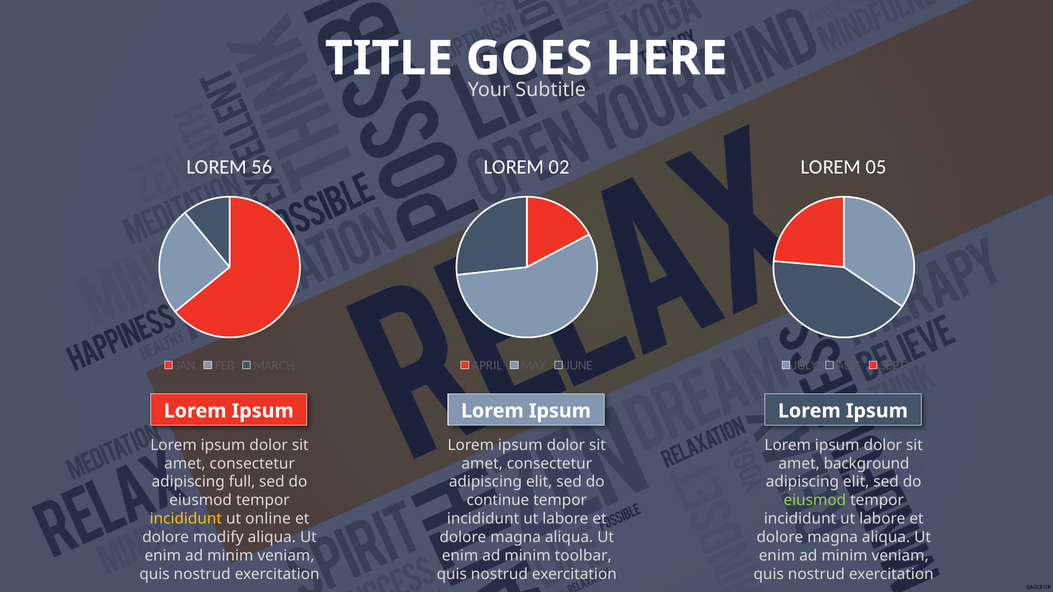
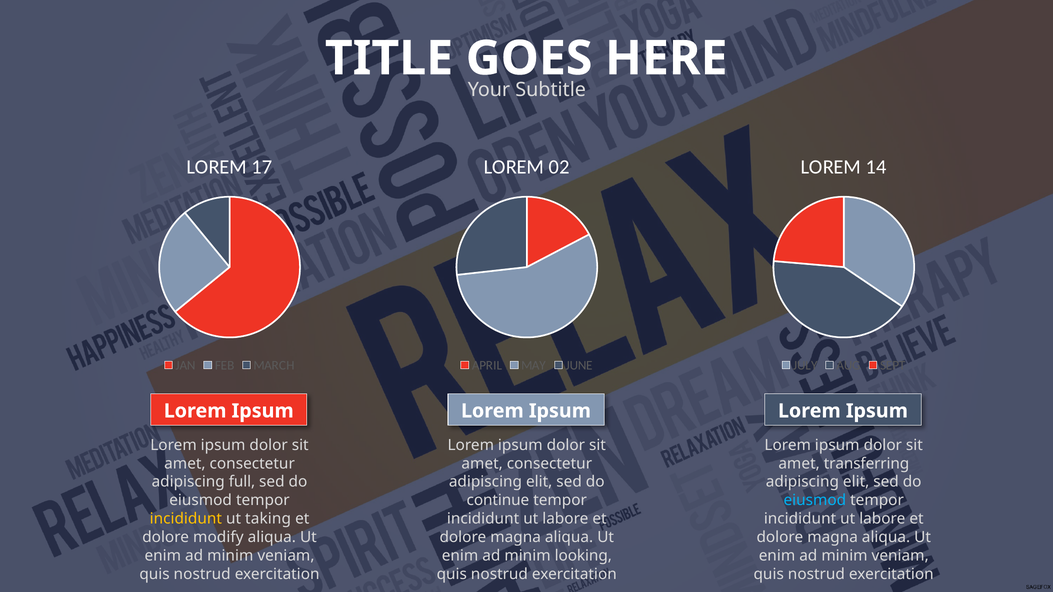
56: 56 -> 17 (262, 167)
05: 05 -> 14 (876, 167)
background: background -> transferring (867, 464)
eiusmod colour: light green -> light blue (815, 501)
online: online -> taking (268, 519)
toolbar: toolbar -> looking (583, 556)
